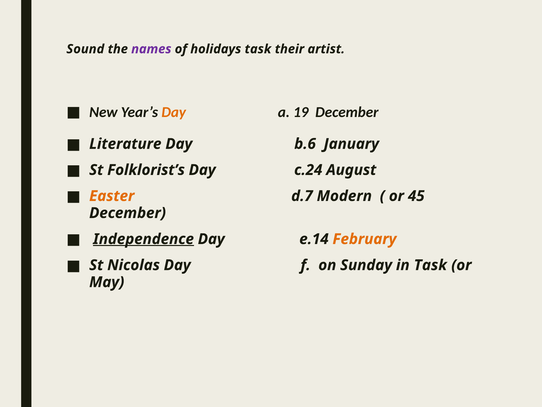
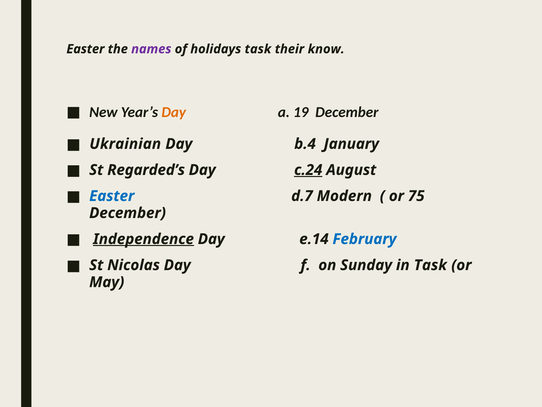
Sound: Sound -> Easter (85, 49)
artist: artist -> know (326, 49)
Literature: Literature -> Ukrainian (125, 144)
b.6: b.6 -> b.4 (305, 144)
Folklorist’s: Folklorist’s -> Regarded’s (146, 170)
c.24 underline: none -> present (308, 170)
Easter colour: orange -> blue (112, 196)
45: 45 -> 75 (416, 196)
February colour: orange -> blue (365, 239)
